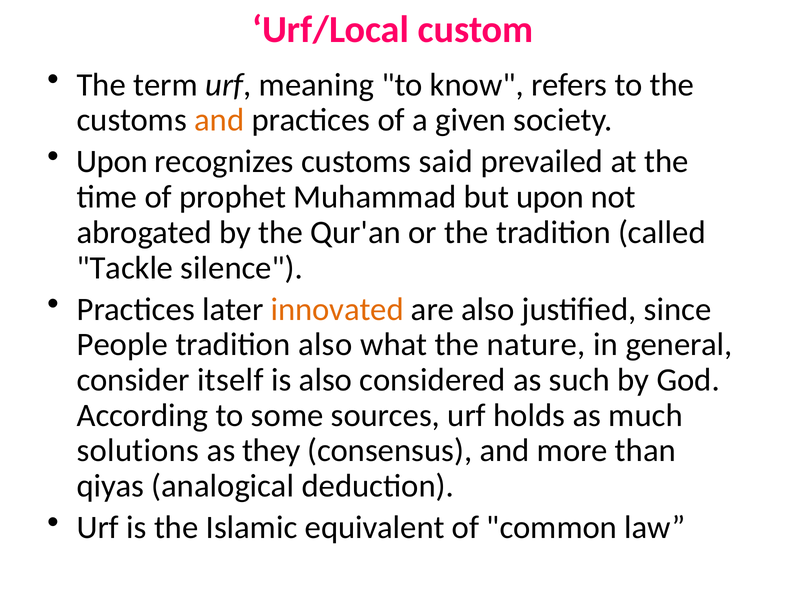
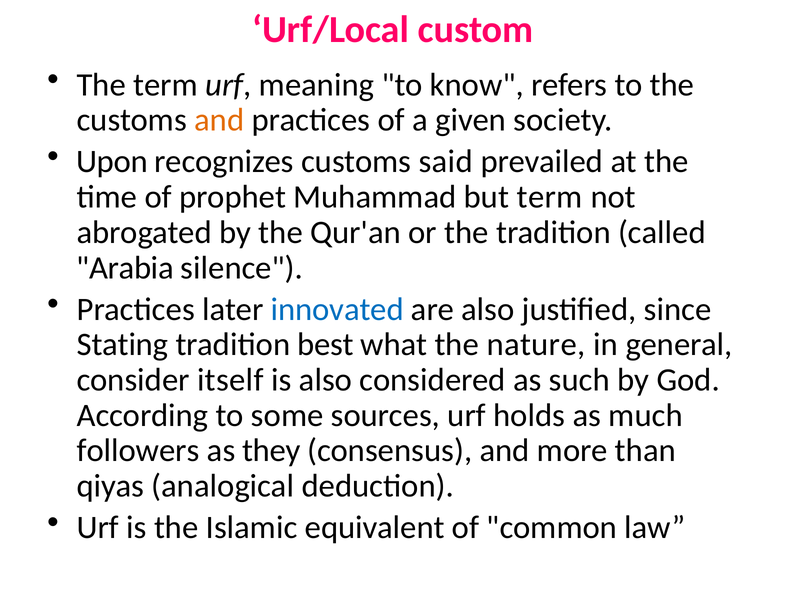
but upon: upon -> term (550, 197)
Tackle: Tackle -> Arabia (125, 268)
innovated colour: orange -> blue (337, 310)
People: People -> Stating (122, 345)
tradition also: also -> best (325, 345)
solutions: solutions -> followers (138, 451)
